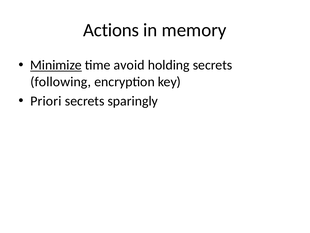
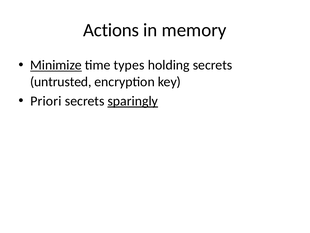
avoid: avoid -> types (129, 65)
following: following -> untrusted (61, 82)
sparingly underline: none -> present (133, 101)
